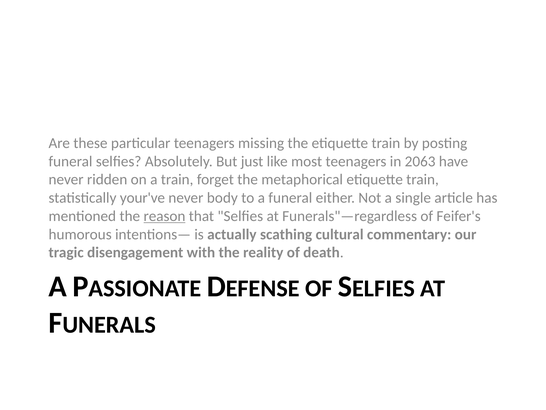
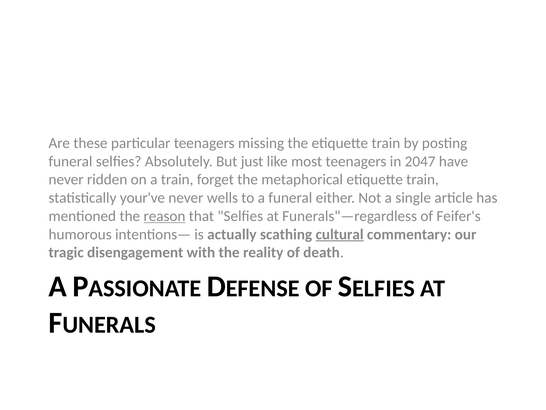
2063: 2063 -> 2047 (420, 161)
body: body -> wells (222, 198)
cultural underline: none -> present (340, 234)
